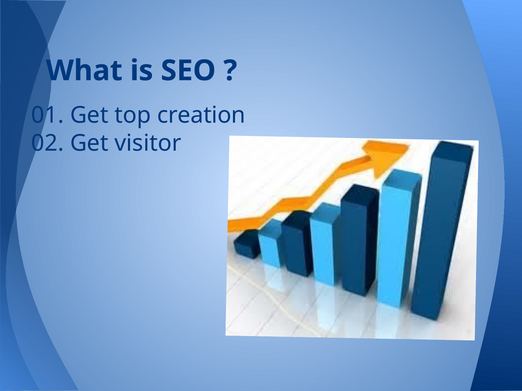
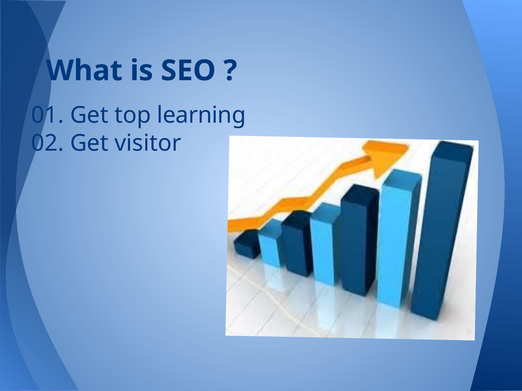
creation: creation -> learning (201, 115)
